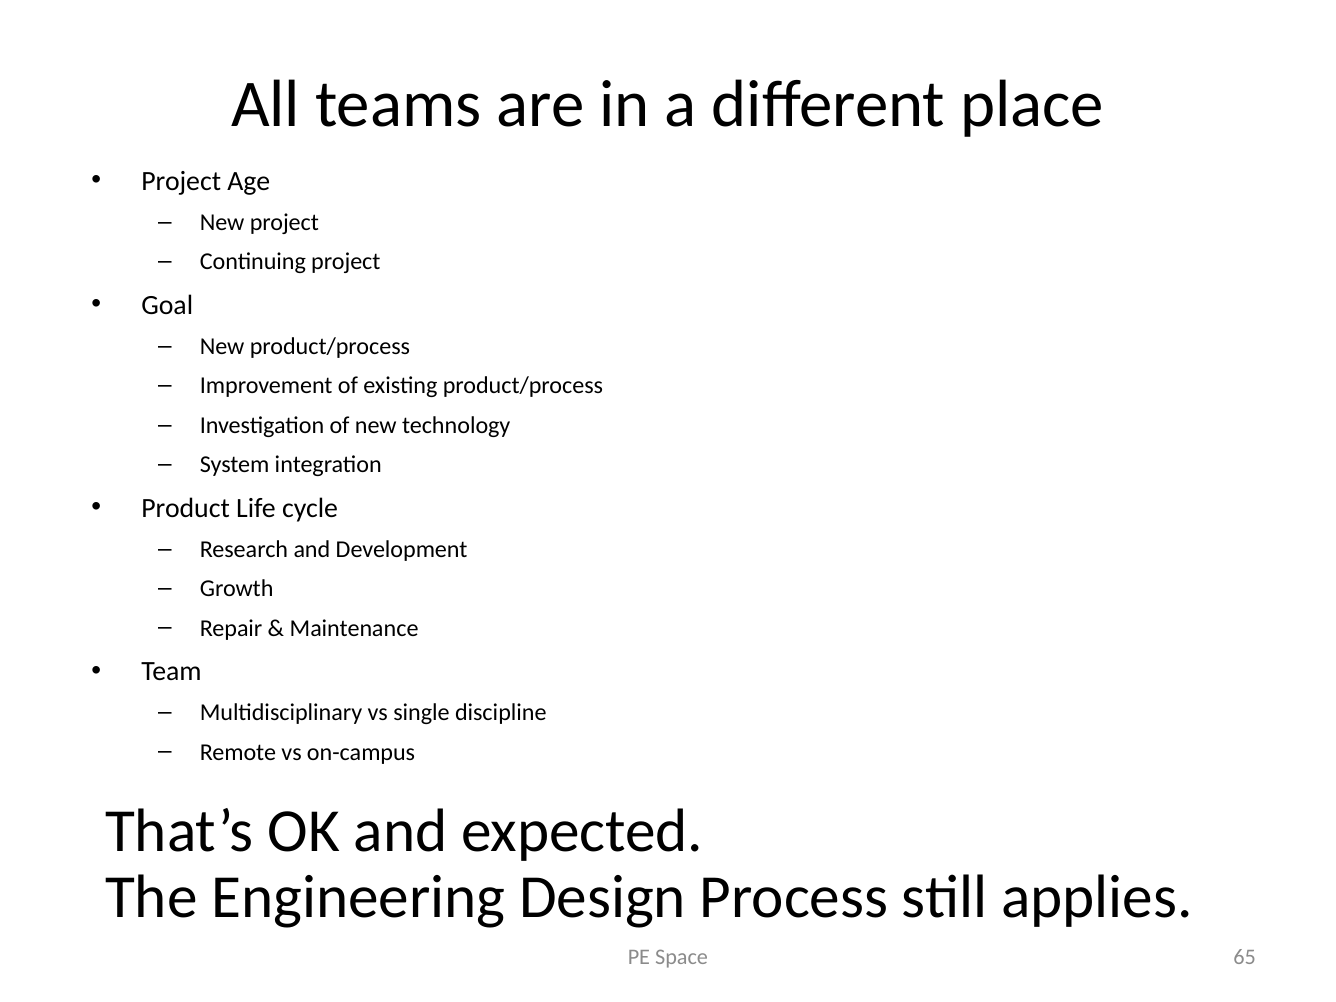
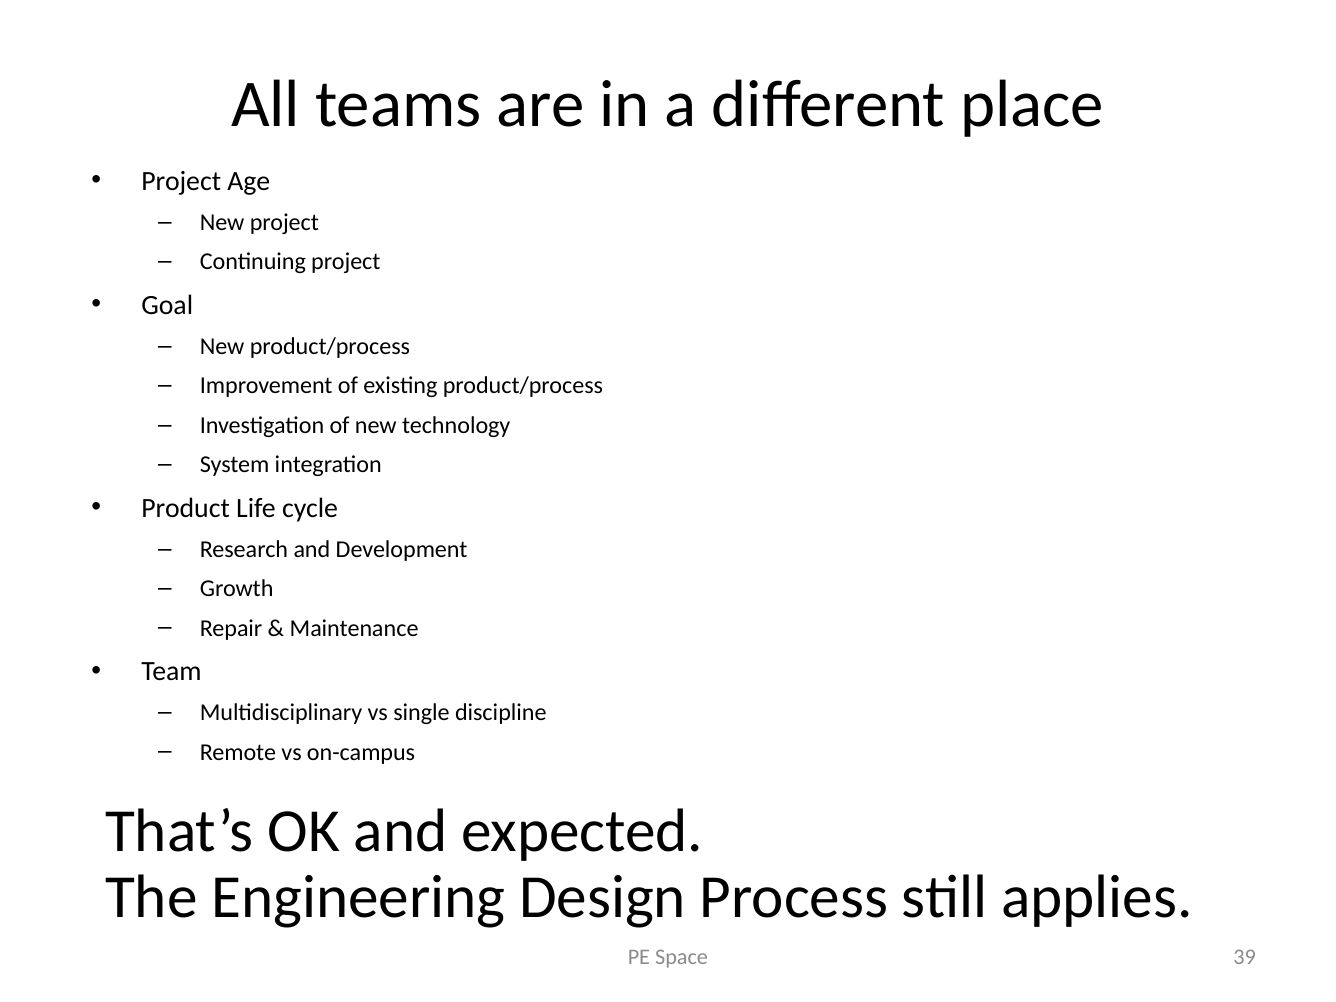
65: 65 -> 39 (1245, 957)
